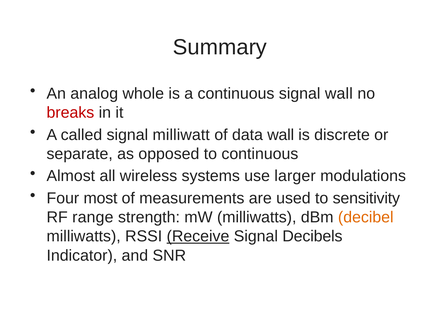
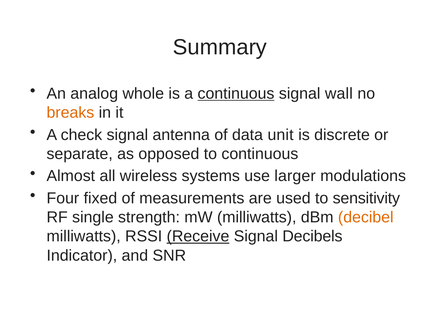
continuous underline: none -> present (236, 94)
breaks colour: red -> orange (70, 113)
called: called -> check (81, 135)
milliwatt: milliwatt -> antenna (181, 135)
data wall: wall -> unit (281, 135)
most: most -> fixed (100, 198)
range: range -> single (93, 217)
